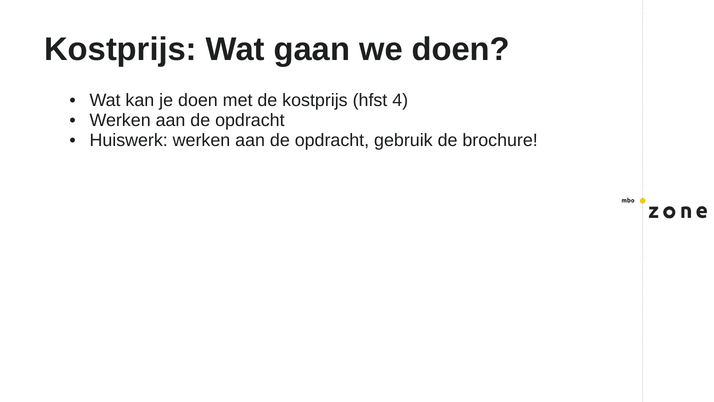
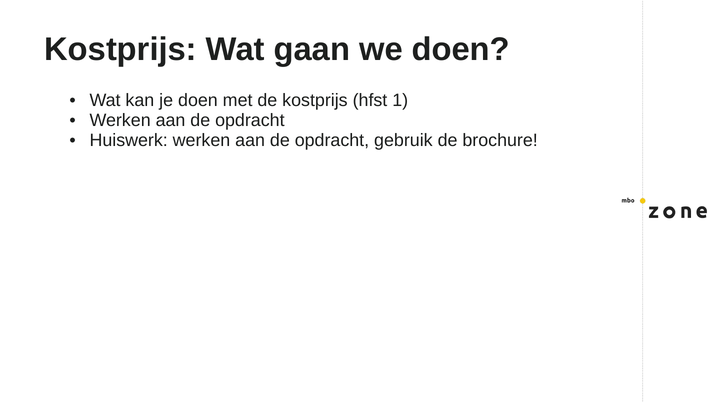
4: 4 -> 1 (400, 100)
